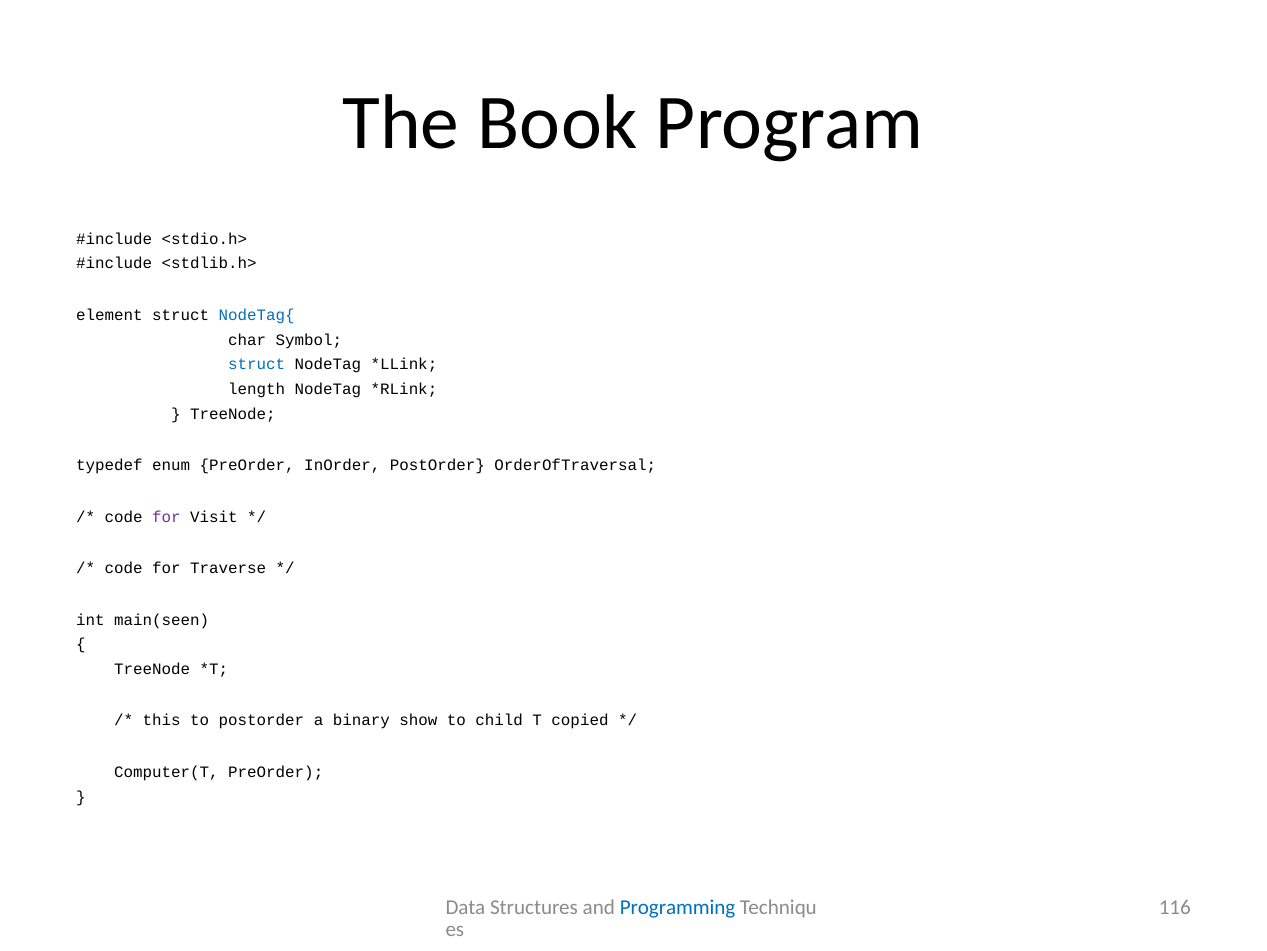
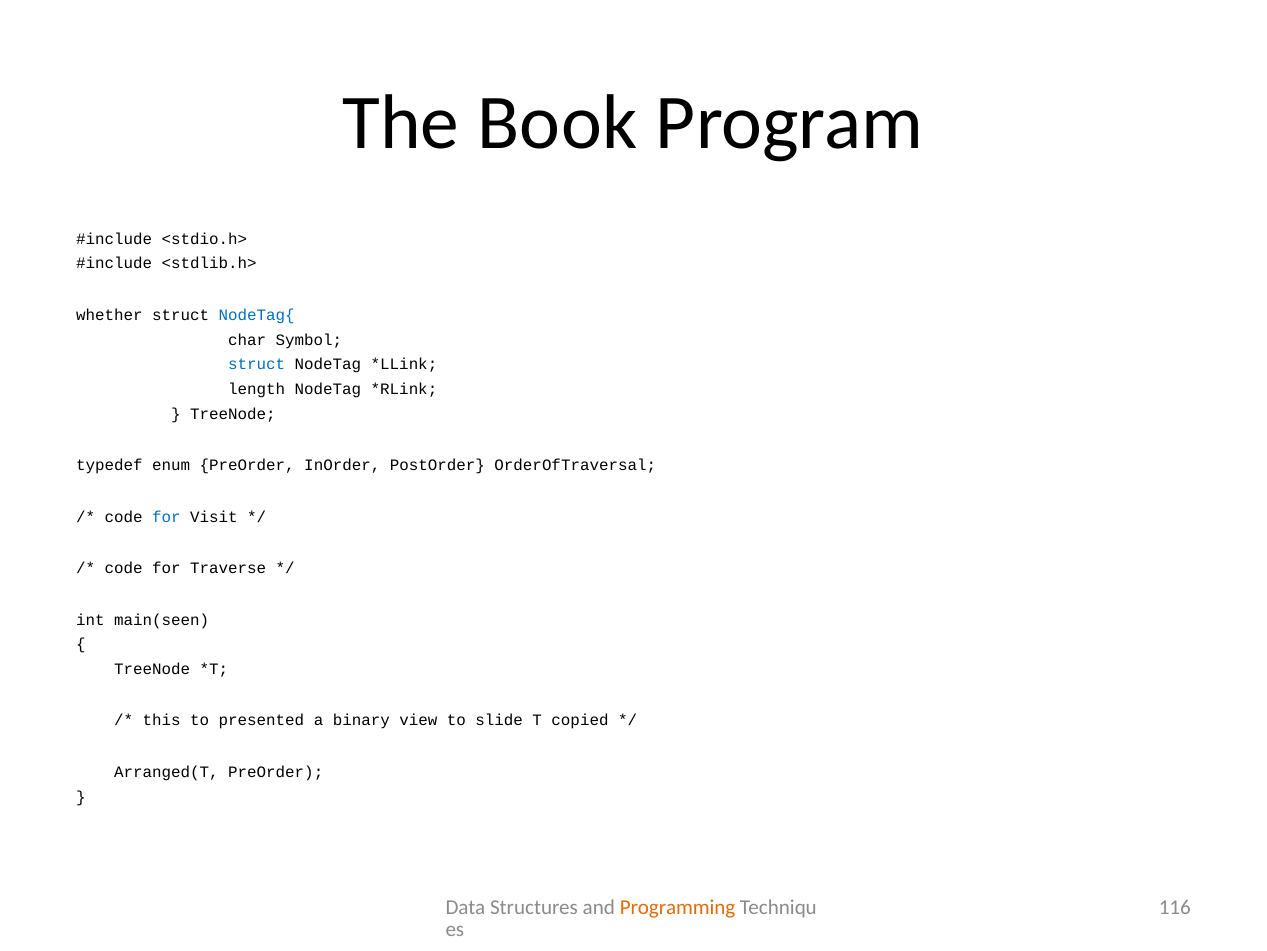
element: element -> whether (109, 315)
for colour: purple -> blue (166, 517)
to postorder: postorder -> presented (261, 720)
show: show -> view (418, 720)
child: child -> slide (499, 720)
Computer(T: Computer(T -> Arranged(T (166, 772)
Programming colour: blue -> orange (678, 907)
